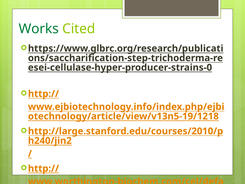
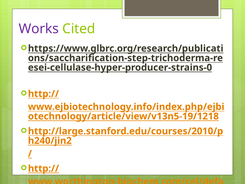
Works colour: green -> purple (39, 29)
